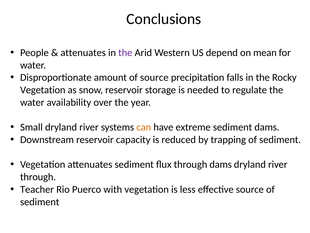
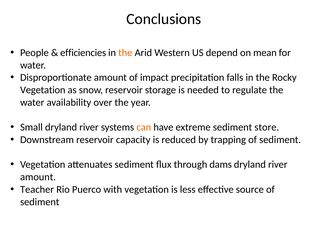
attenuates: attenuates -> efficiencies (83, 53)
the colour: purple -> orange (125, 53)
of source: source -> impact (154, 77)
sediment dams: dams -> store (267, 127)
through: through -> amount (38, 177)
